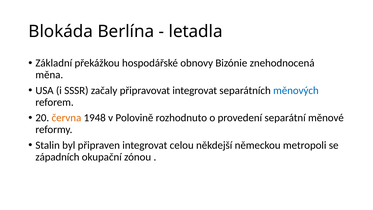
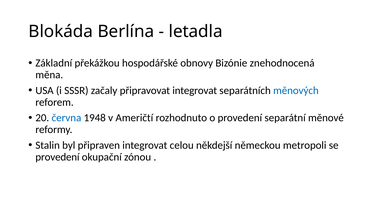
června colour: orange -> blue (66, 118)
Polovině: Polovině -> Američtí (134, 118)
západních: západních -> provedení (57, 157)
